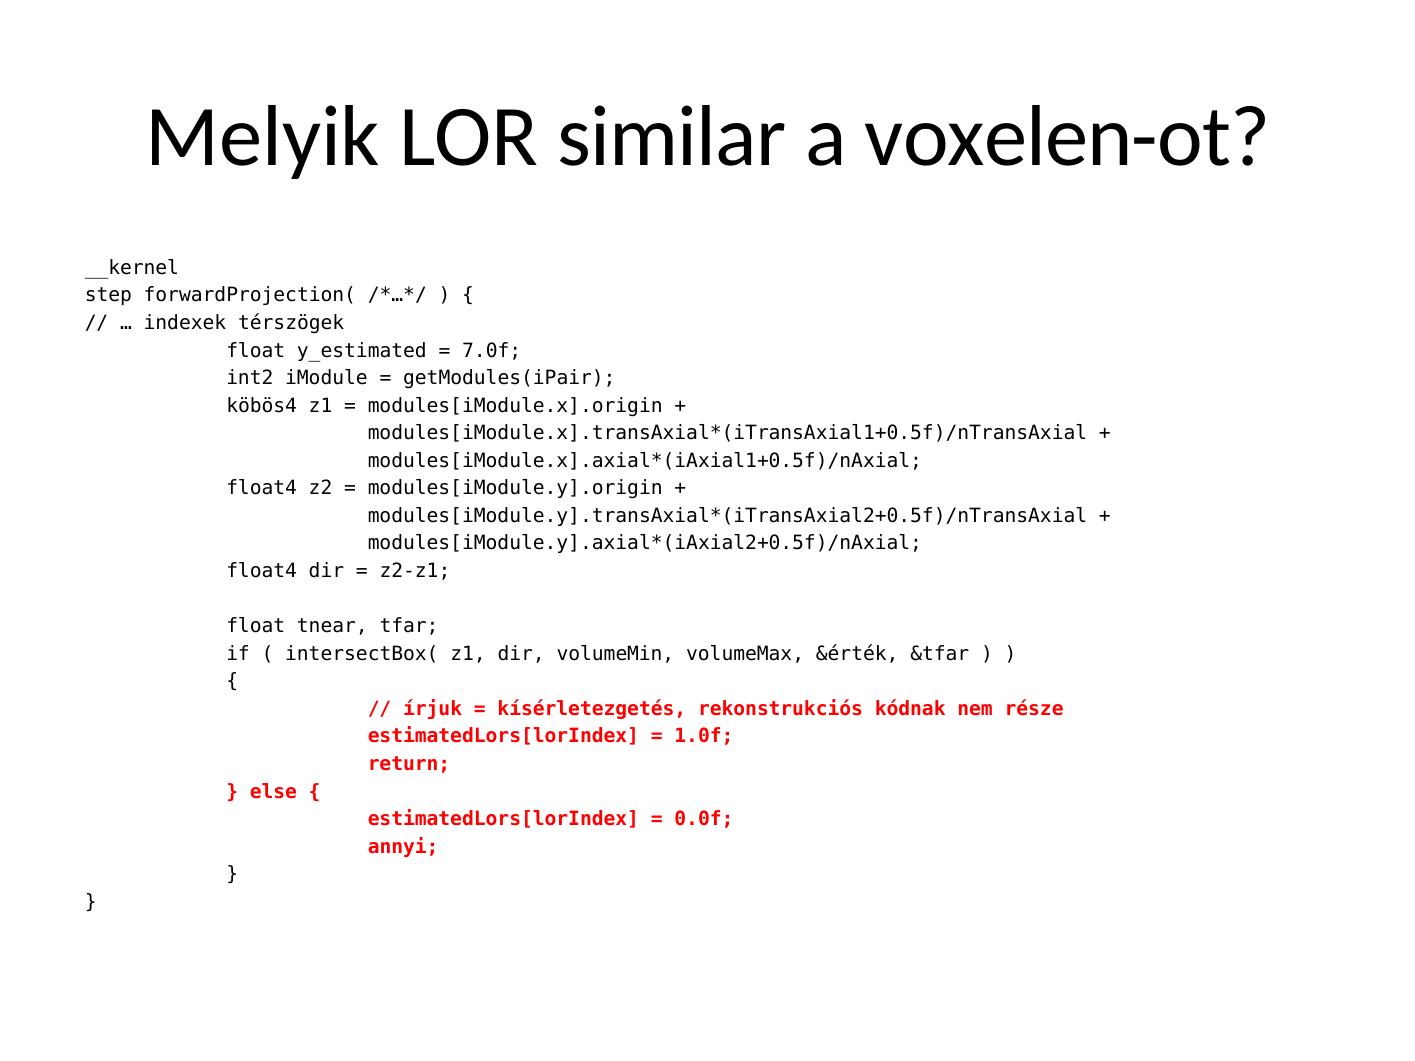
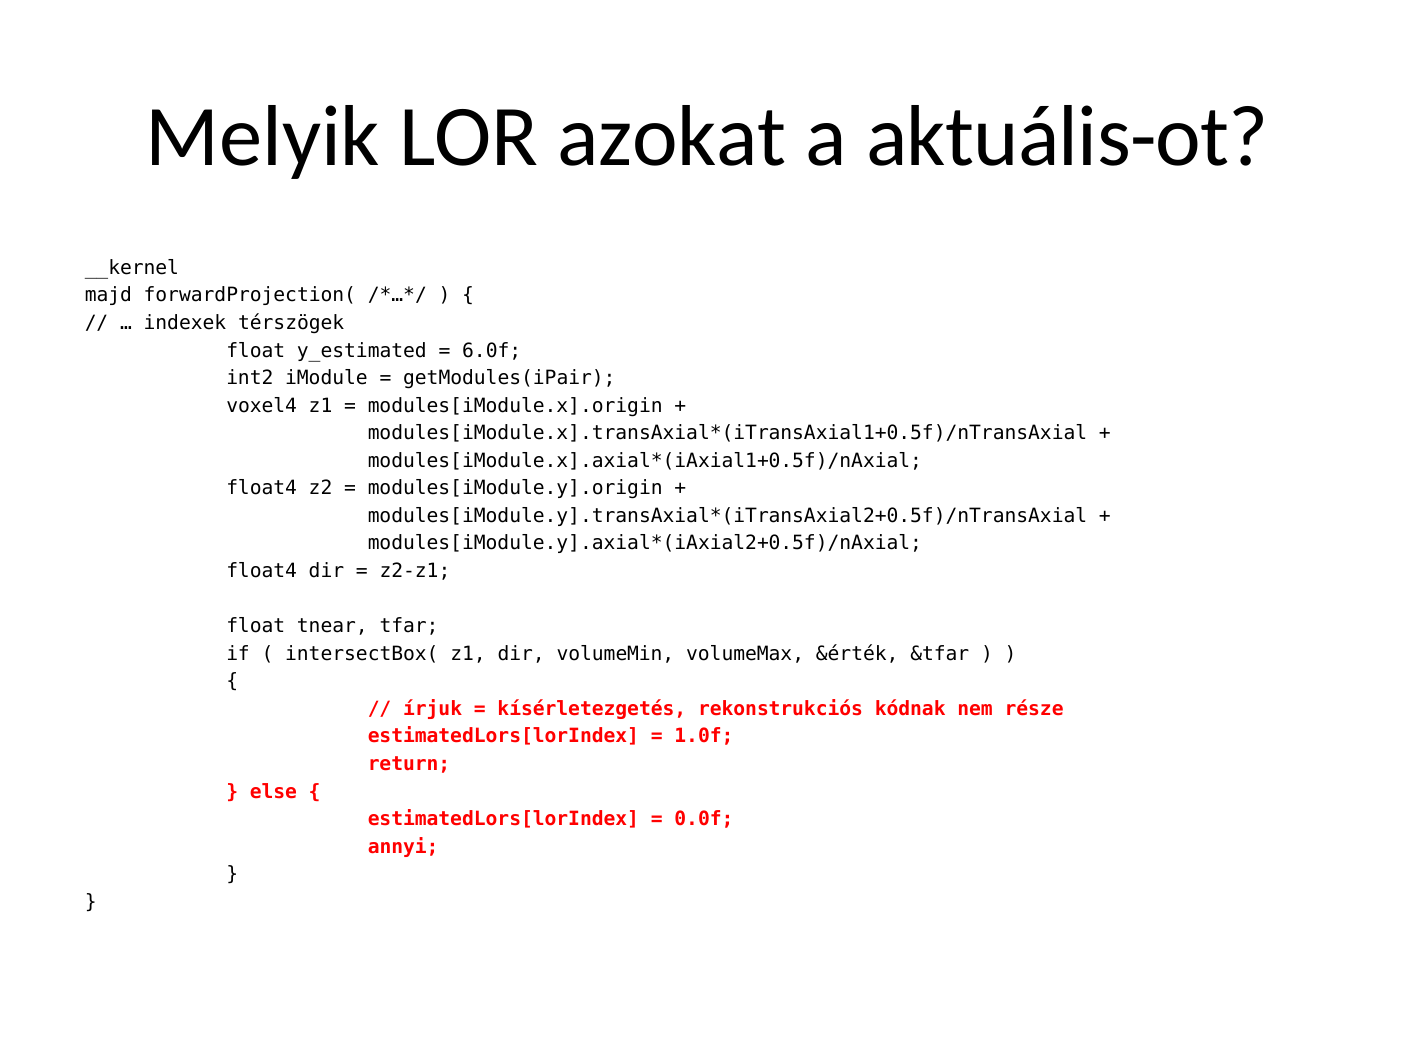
similar: similar -> azokat (672, 137)
voxelen-ot: voxelen-ot -> aktuális-ot (1068, 137)
step: step -> majd (108, 295)
7.0f: 7.0f -> 6.0f (492, 351)
köbös4: köbös4 -> voxel4 (262, 406)
